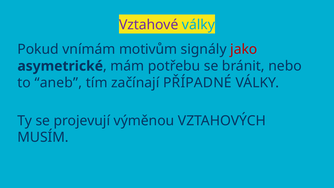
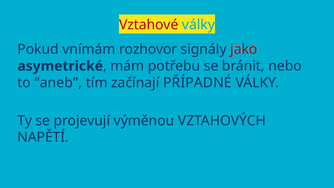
Vztahové colour: purple -> red (149, 25)
motivům: motivům -> rozhovor (148, 49)
MUSÍM: MUSÍM -> NAPĚTÍ (43, 137)
